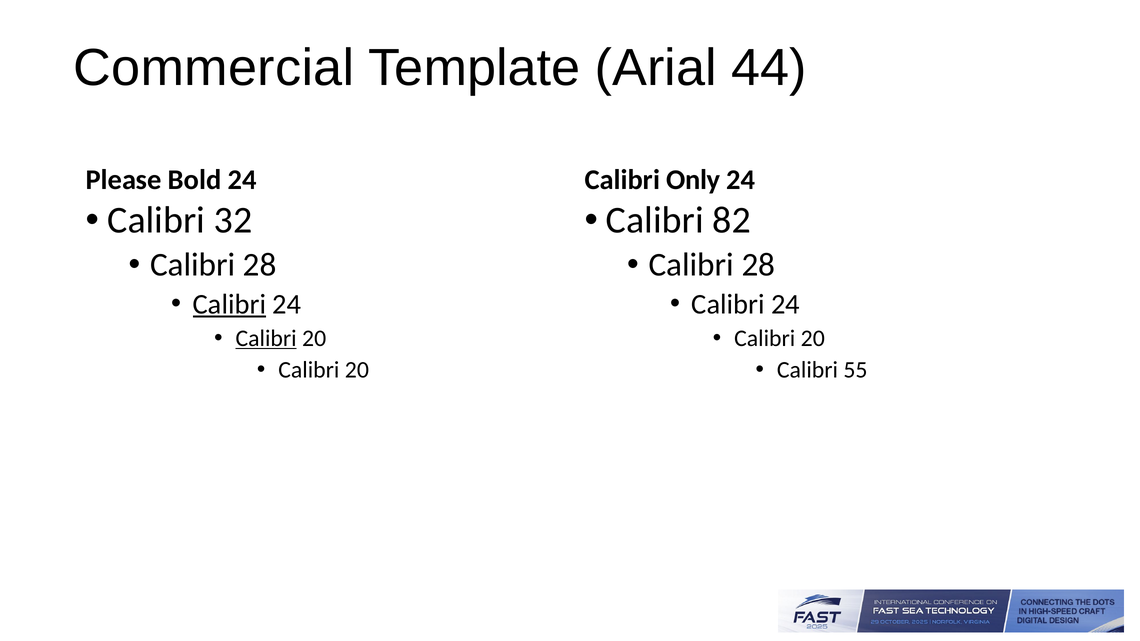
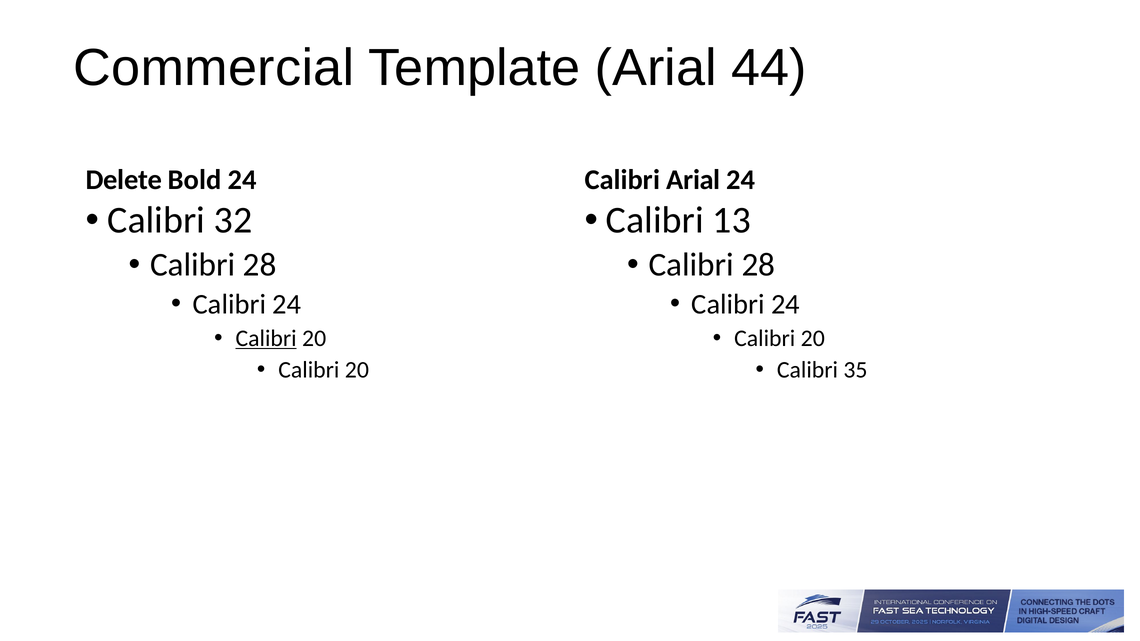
Please: Please -> Delete (124, 180)
Calibri Only: Only -> Arial (693, 180)
82: 82 -> 13 (732, 221)
Calibri underline: present -> none (229, 304)
55: 55 -> 35 (855, 370)
